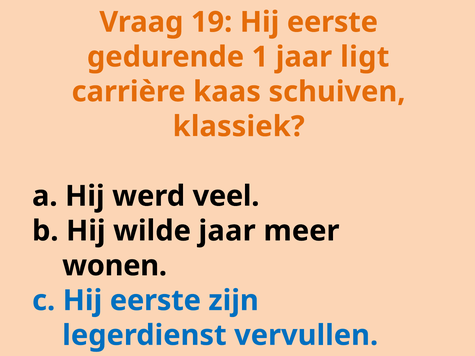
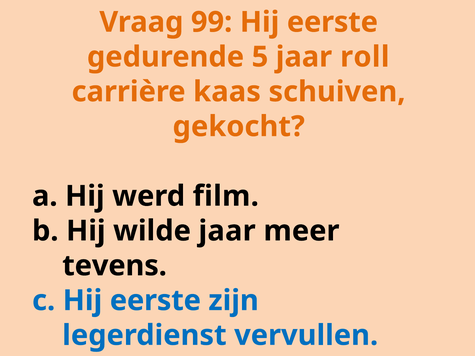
19: 19 -> 99 (212, 22)
1: 1 -> 5 (260, 57)
ligt: ligt -> roll (365, 57)
klassiek: klassiek -> gekocht (239, 127)
veel: veel -> film (226, 196)
wonen: wonen -> tevens (115, 266)
